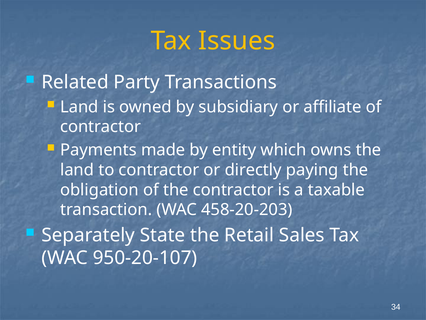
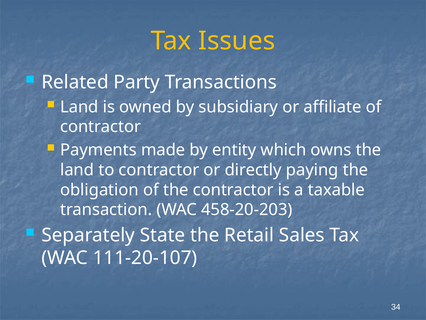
950-20-107: 950-20-107 -> 111-20-107 (145, 258)
